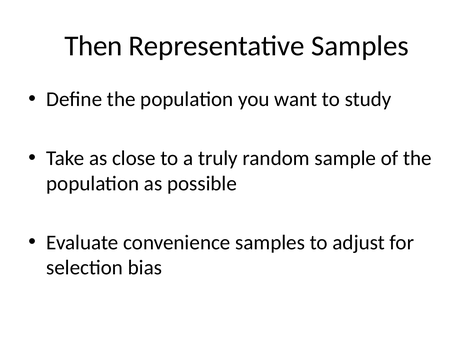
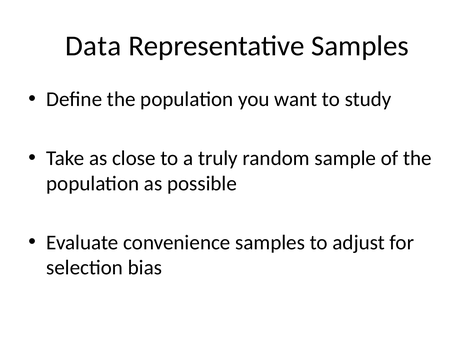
Then: Then -> Data (93, 46)
